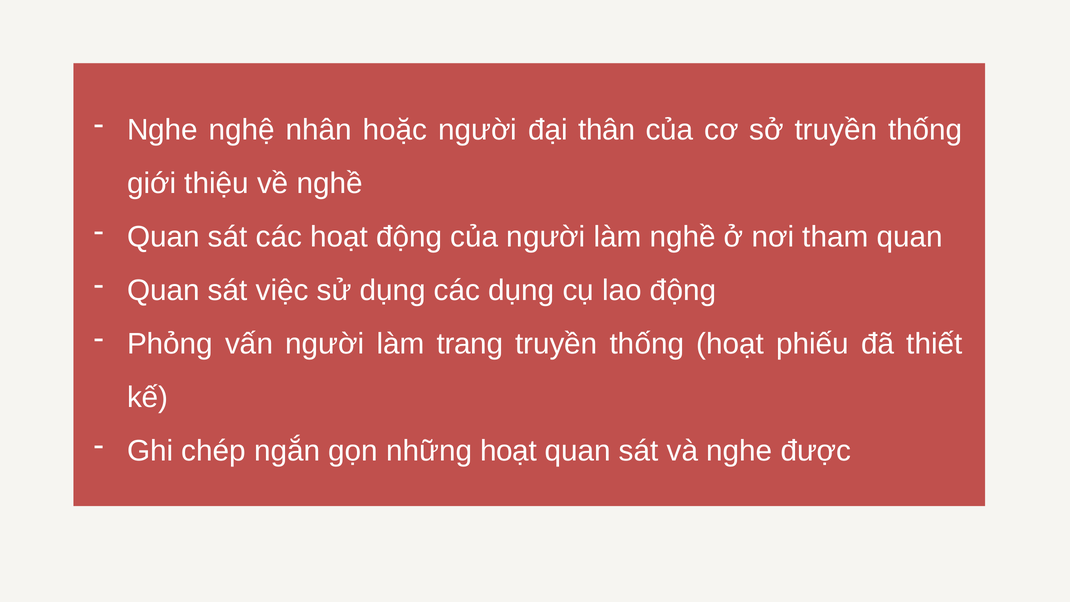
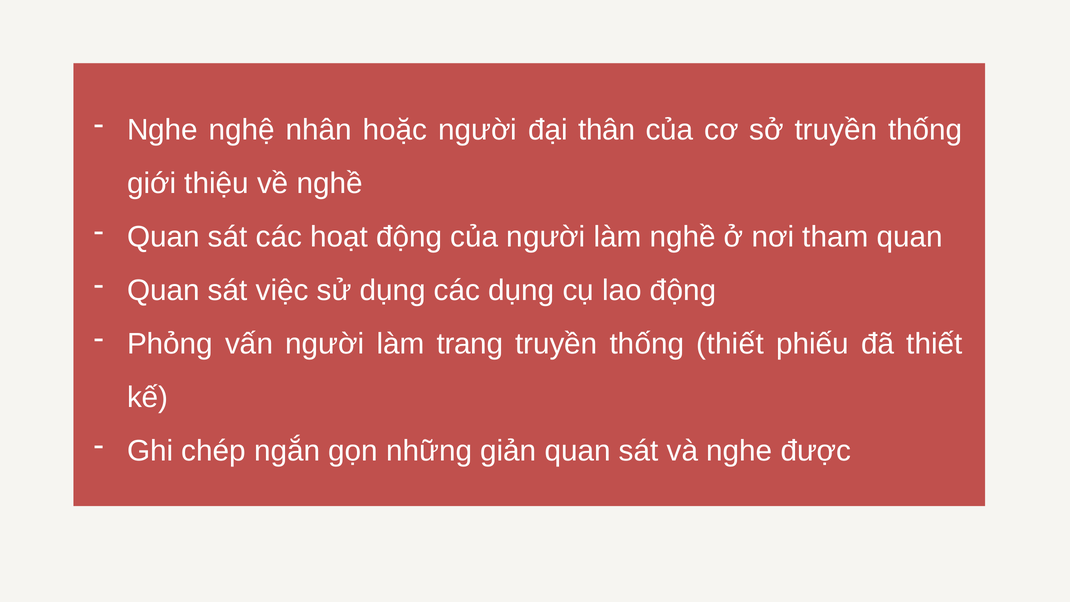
thống hoạt: hoạt -> thiết (730, 344)
những hoạt: hoạt -> giản (508, 451)
